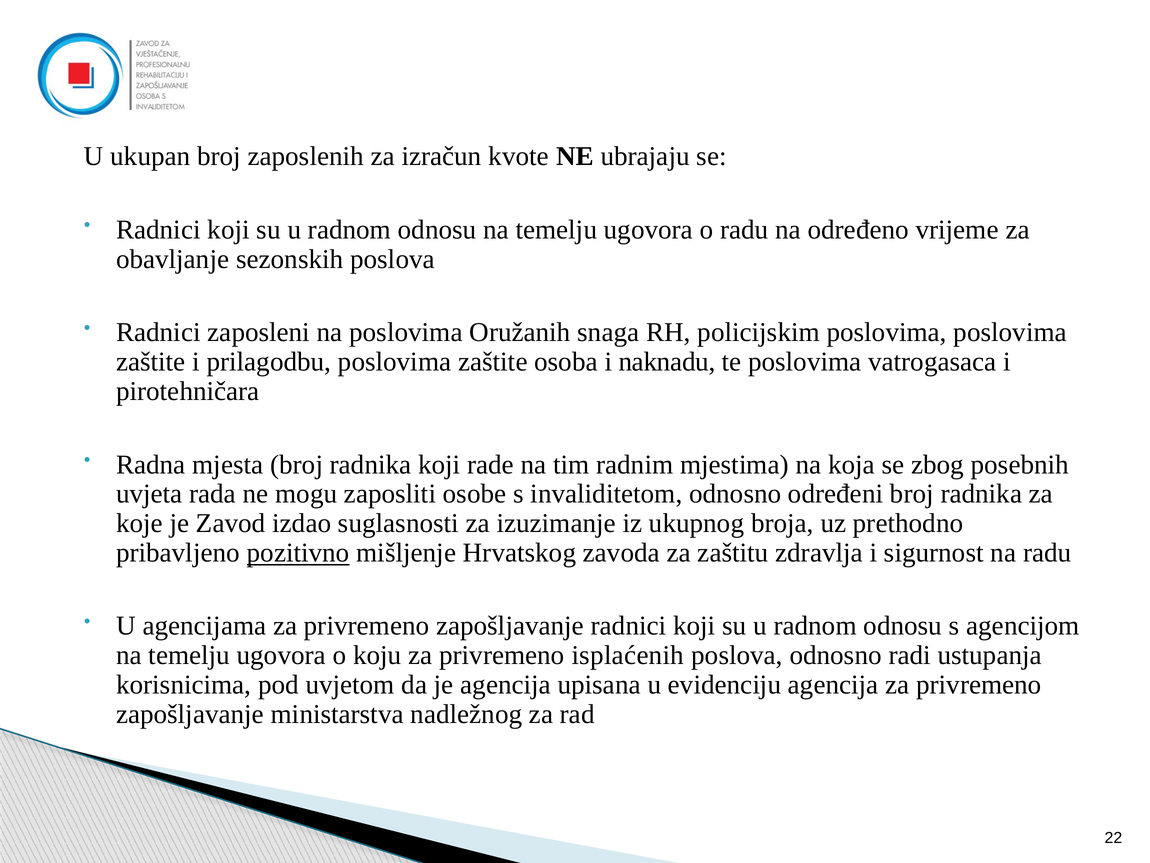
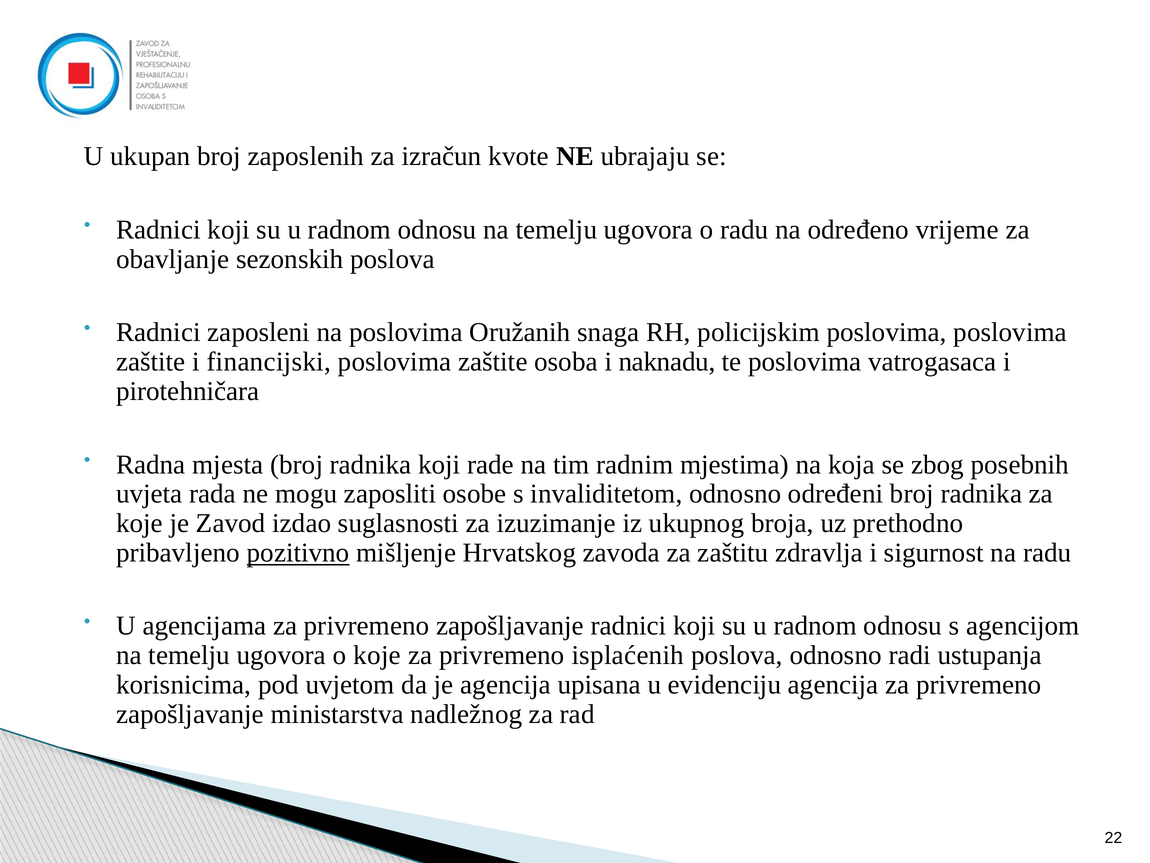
prilagodbu: prilagodbu -> financijski (269, 362)
o koju: koju -> koje (377, 655)
